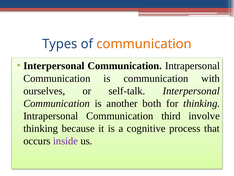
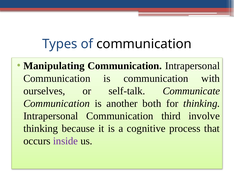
communication colour: orange -> black (144, 44)
Interpersonal: Interpersonal -> Manipulating (54, 66)
self-talk Interpersonal: Interpersonal -> Communicate (191, 91)
